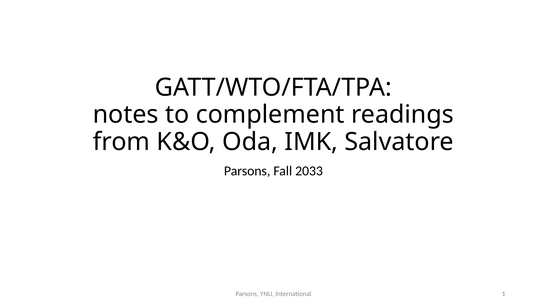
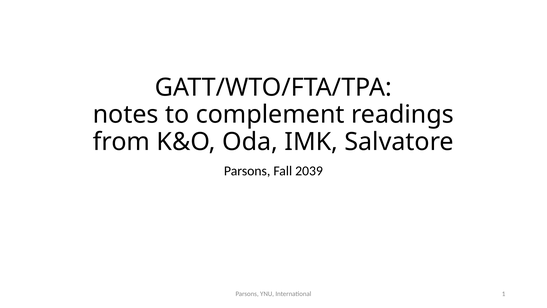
2033: 2033 -> 2039 (309, 171)
